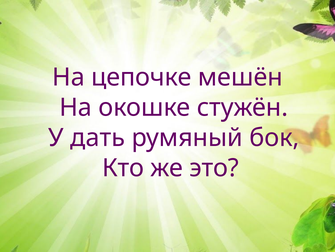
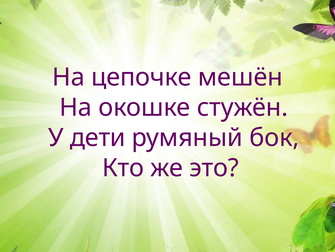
дать: дать -> дети (98, 137)
